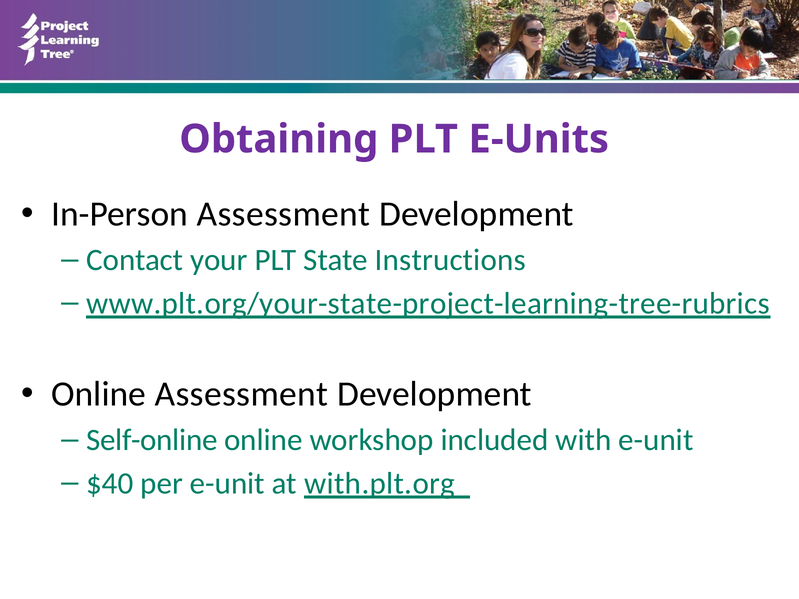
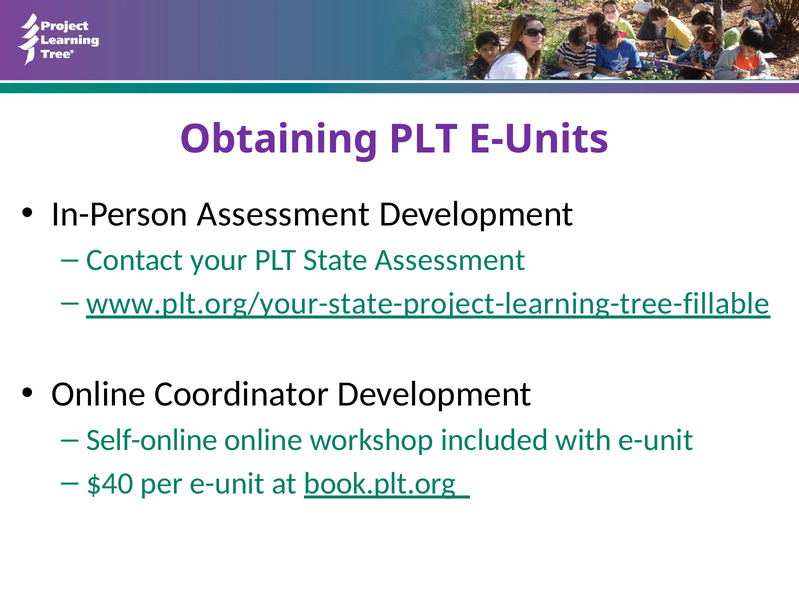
State Instructions: Instructions -> Assessment (450, 260)
www.plt.org/your-state-project-learning-tree-rubrics: www.plt.org/your-state-project-learning-tree-rubrics -> www.plt.org/your-state-project-learning-tree-fillable (428, 304)
Online Assessment: Assessment -> Coordinator (242, 394)
with.plt.org: with.plt.org -> book.plt.org (380, 484)
